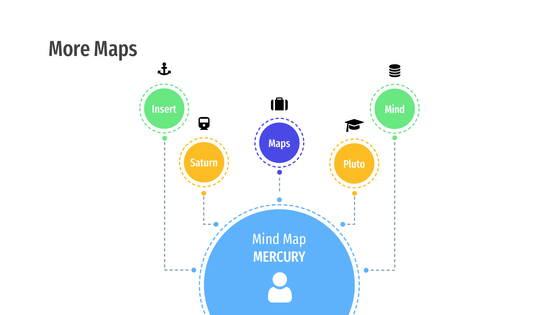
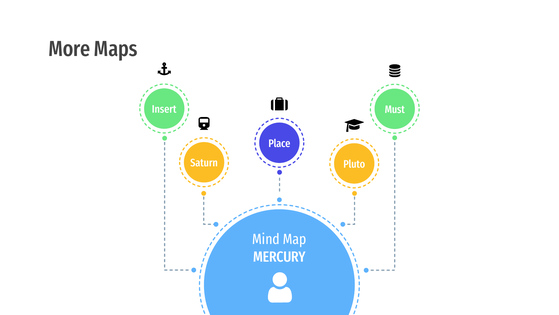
Mind: Mind -> Must (395, 109)
Maps: Maps -> Place (279, 143)
